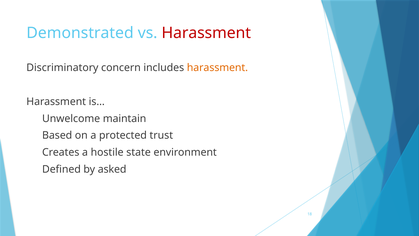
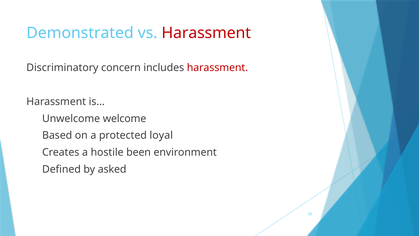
harassment colour: orange -> red (217, 68)
maintain: maintain -> welcome (125, 118)
trust: trust -> loyal (161, 135)
state: state -> been (139, 152)
